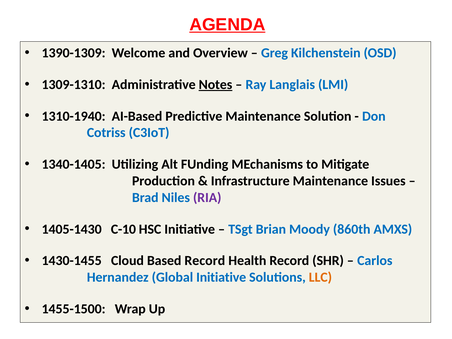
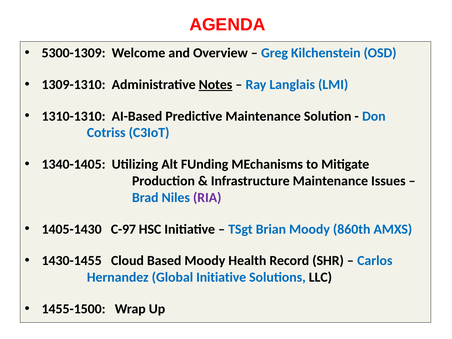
AGENDA underline: present -> none (227, 25)
1390-1309: 1390-1309 -> 5300-1309 (74, 53)
1310-1940: 1310-1940 -> 1310-1310 (74, 116)
C-10: C-10 -> C-97 (123, 229)
Based Record: Record -> Moody (205, 261)
LLC colour: orange -> black (320, 277)
